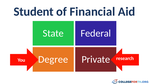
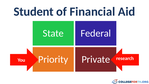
Degree: Degree -> Priority (53, 59)
